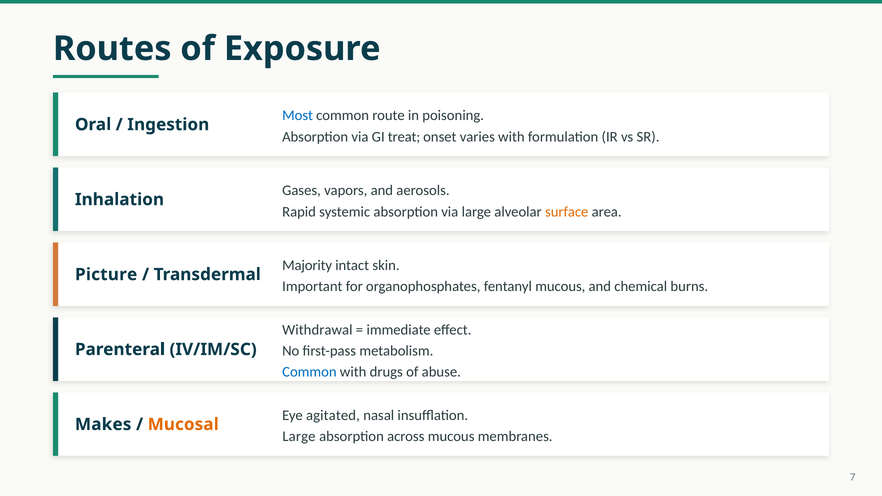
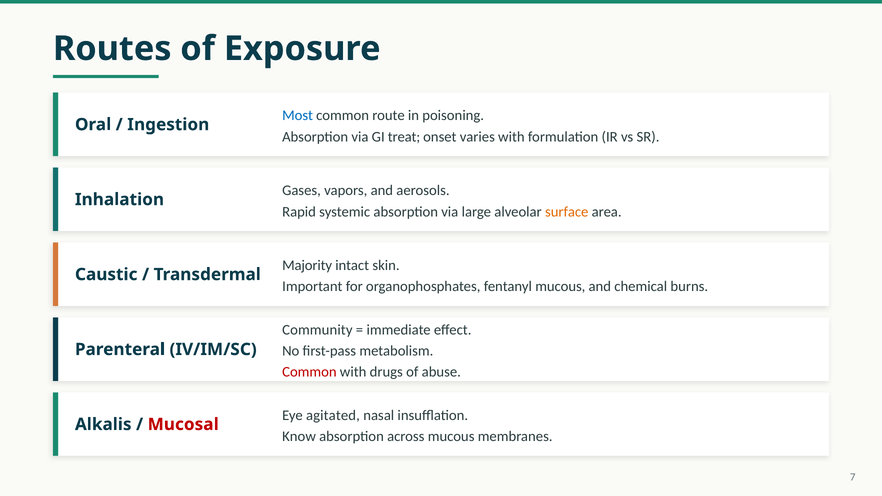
Picture: Picture -> Caustic (106, 275)
Withdrawal: Withdrawal -> Community (317, 330)
Common colour: blue -> red (309, 372)
Makes: Makes -> Alkalis (103, 425)
Mucosal colour: orange -> red (183, 425)
Large: Large -> Know (299, 437)
